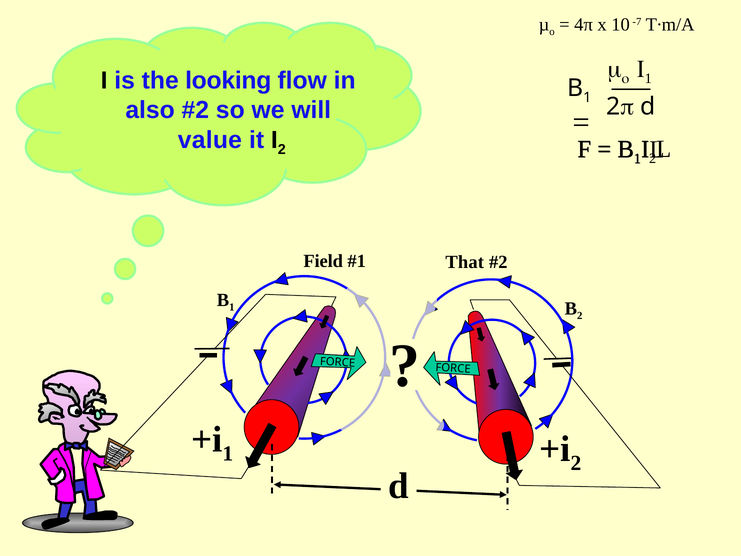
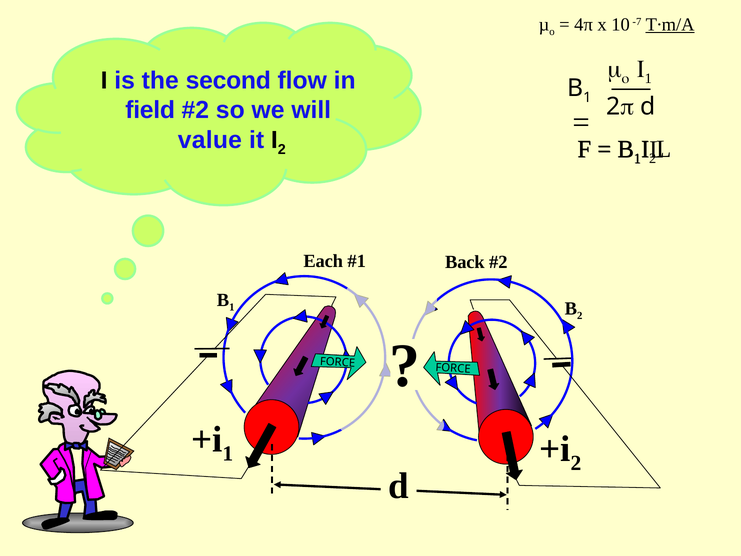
T∙m/A underline: none -> present (670, 25)
looking: looking -> second (228, 81)
also: also -> field (150, 110)
Field: Field -> Each (323, 261)
That: That -> Back (465, 262)
